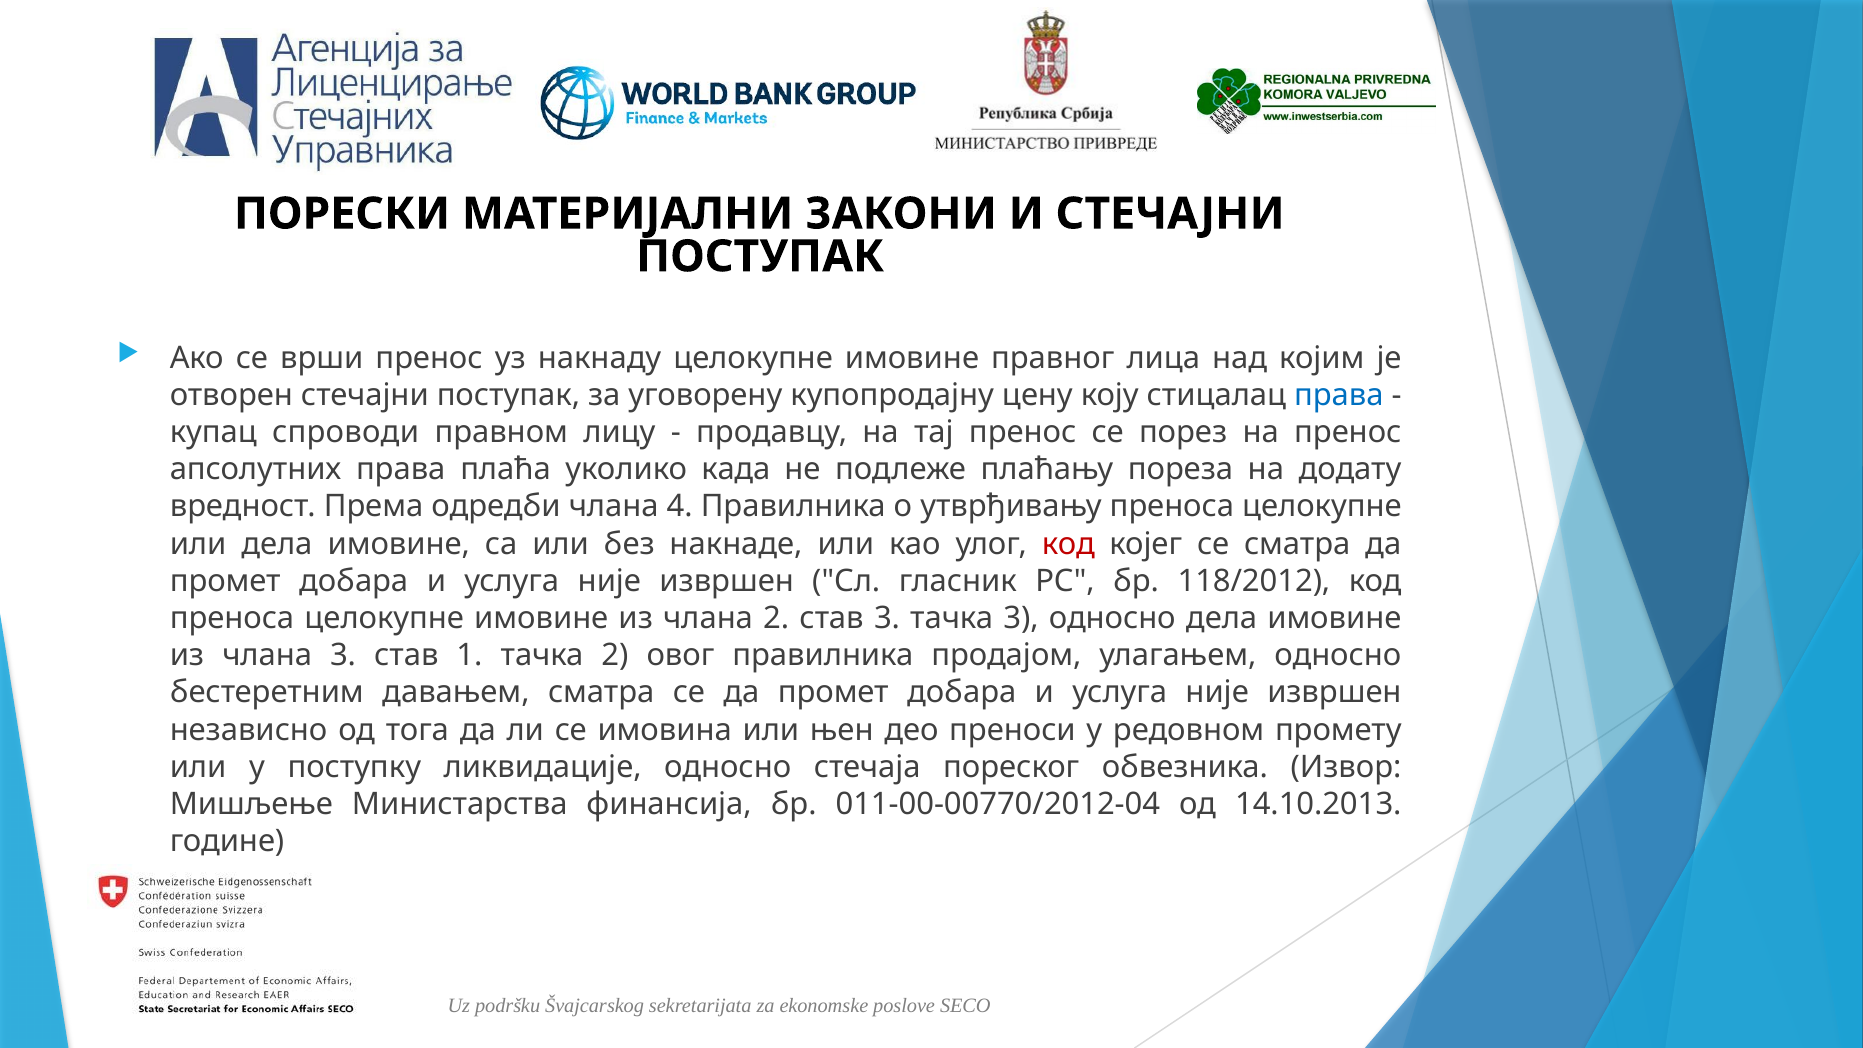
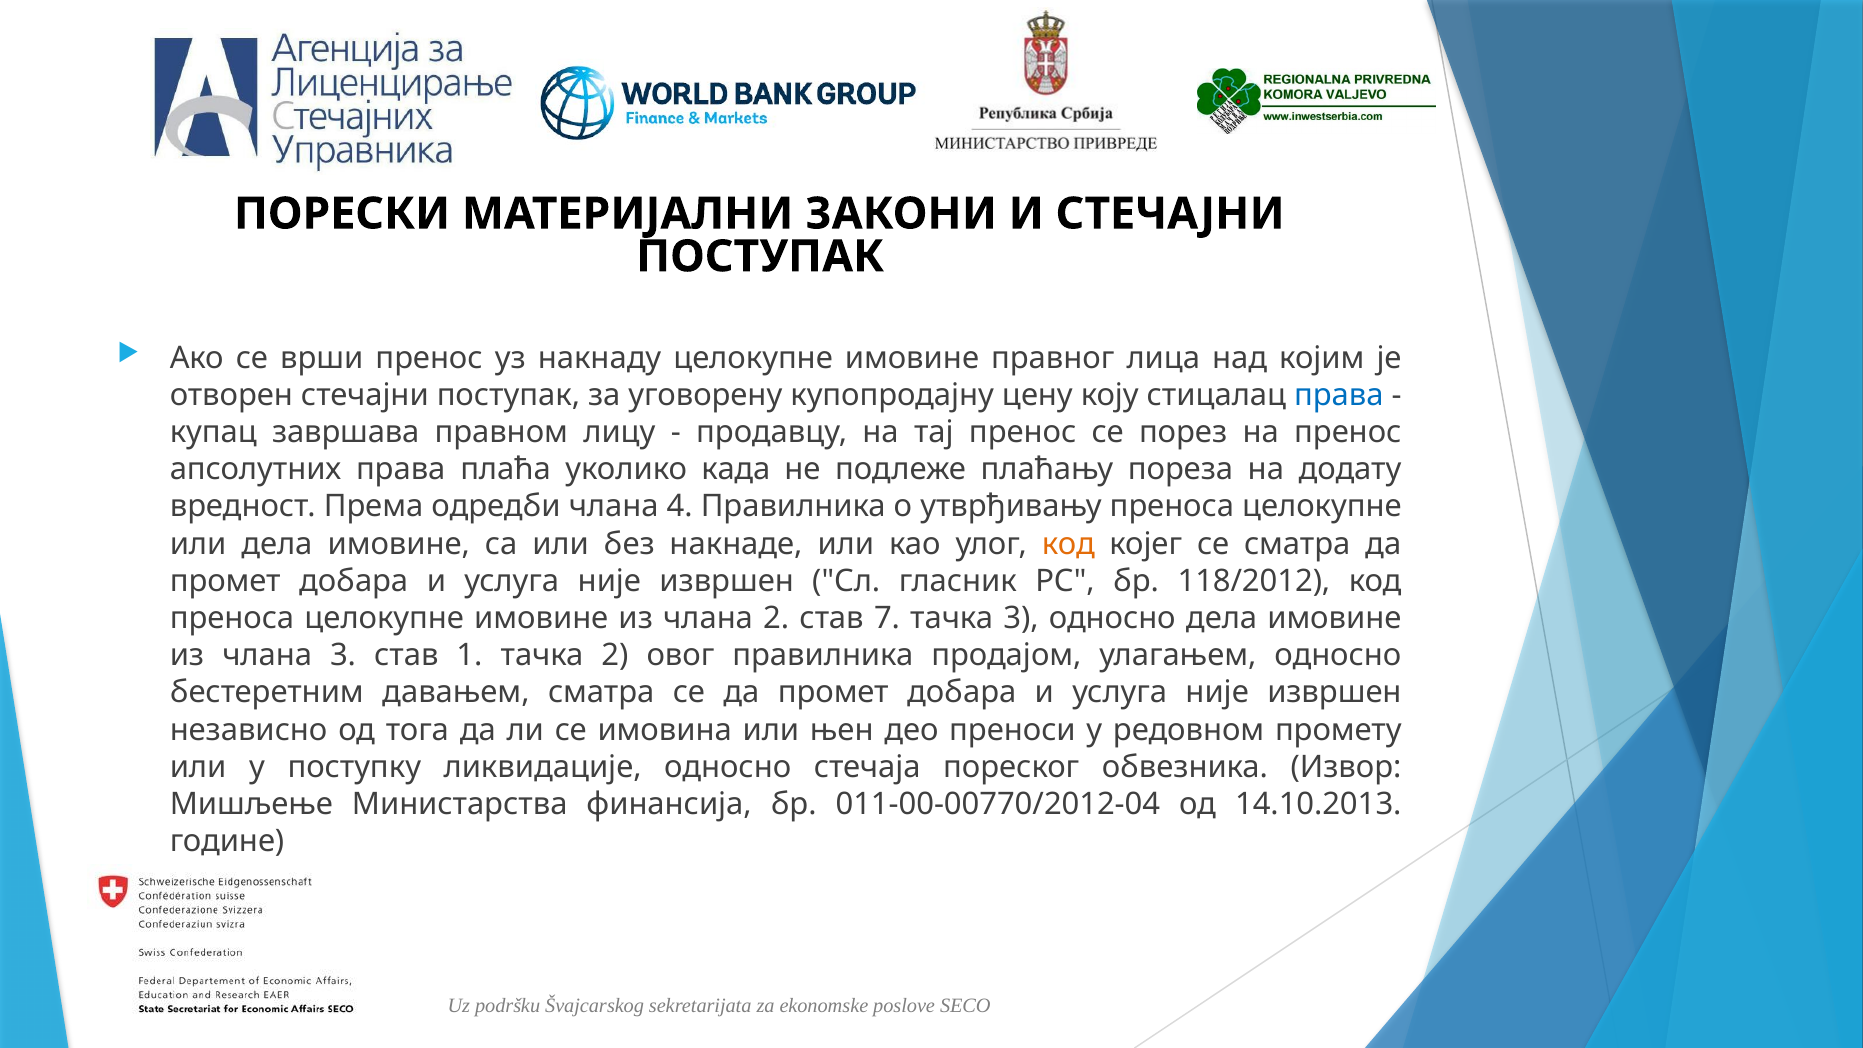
спроводи: спроводи -> завршава (346, 432)
код colour: red -> orange (1068, 544)
став 3: 3 -> 7 (887, 618)
